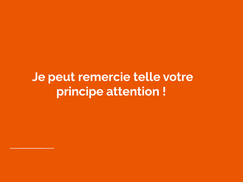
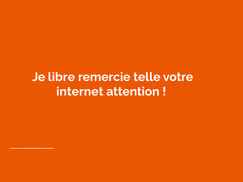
peut: peut -> libre (61, 77)
principe: principe -> internet (80, 92)
